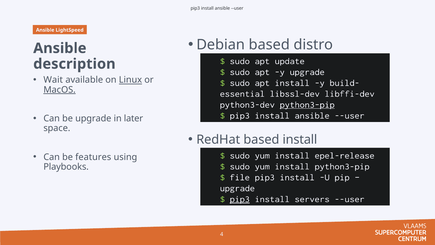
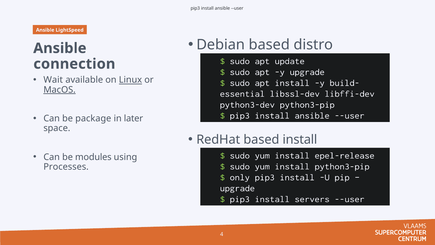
description: description -> connection (74, 64)
python3-pip underline: present -> none (307, 105)
be upgrade: upgrade -> package (93, 118)
features: features -> modules (93, 157)
Playbooks: Playbooks -> Processes (66, 167)
file: file -> only (240, 177)
pip3 underline: present -> none (240, 199)
